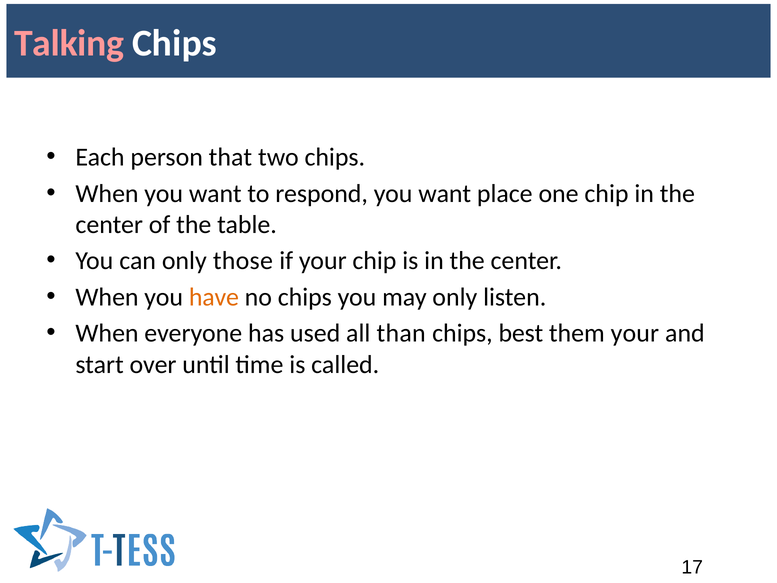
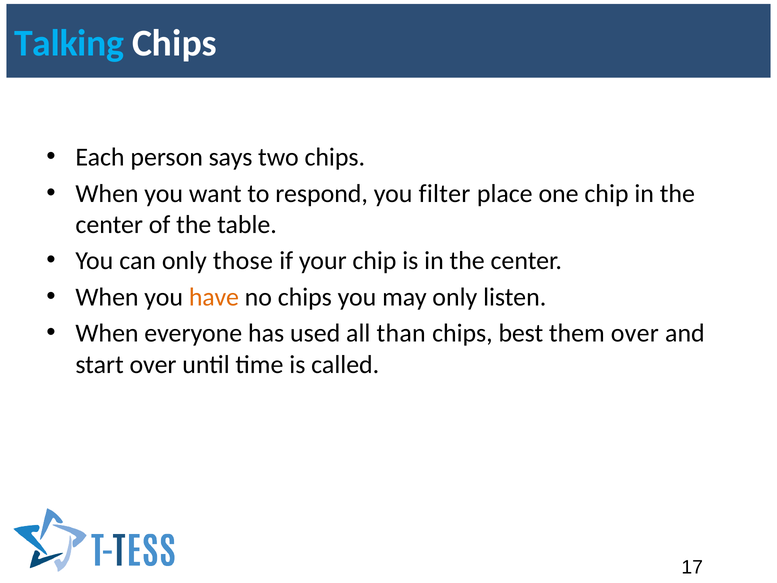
Talking colour: pink -> light blue (69, 43)
that: that -> says (231, 157)
respond you want: want -> filter (445, 193)
them your: your -> over (635, 333)
